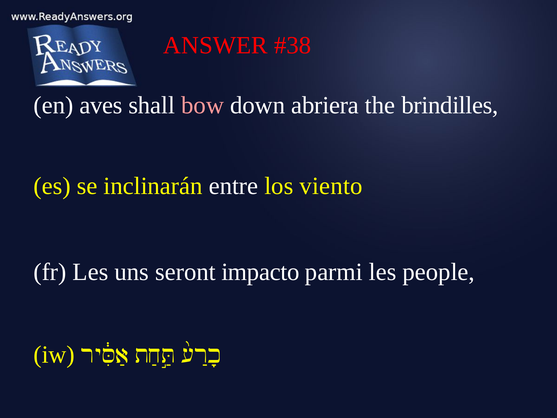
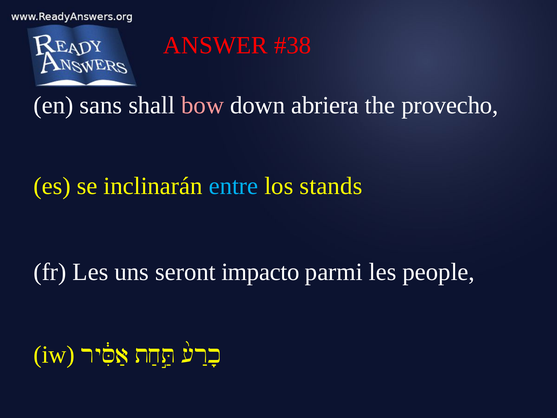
aves: aves -> sans (101, 105)
brindilles: brindilles -> provecho (450, 105)
entre colour: white -> light blue (233, 186)
viento: viento -> stands (331, 186)
